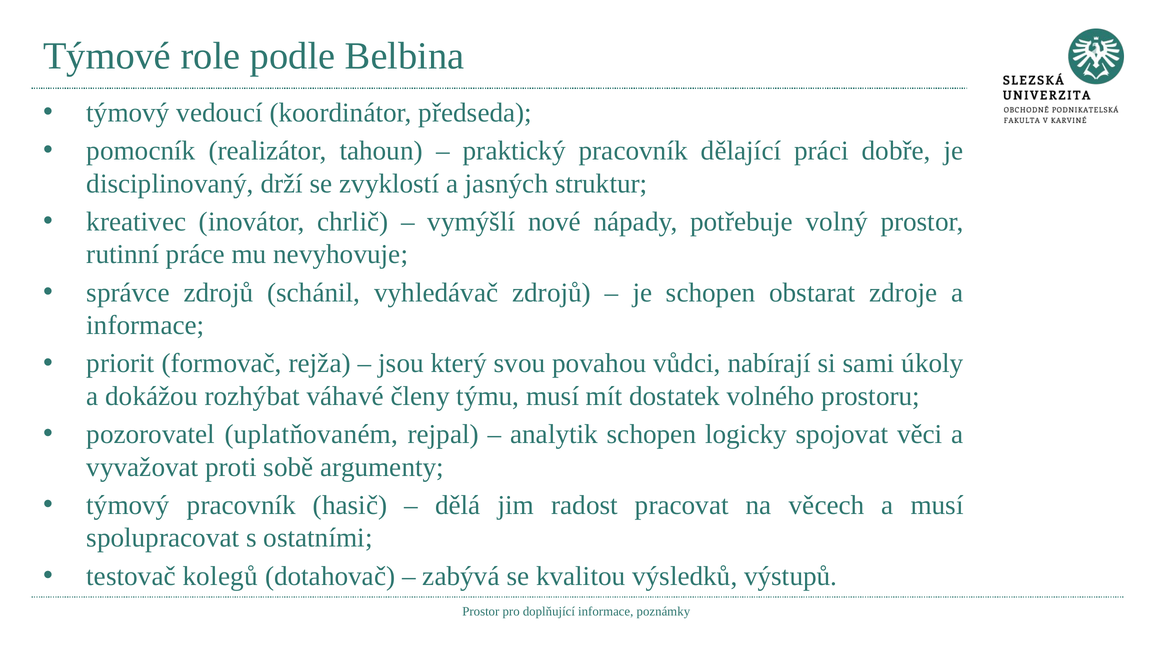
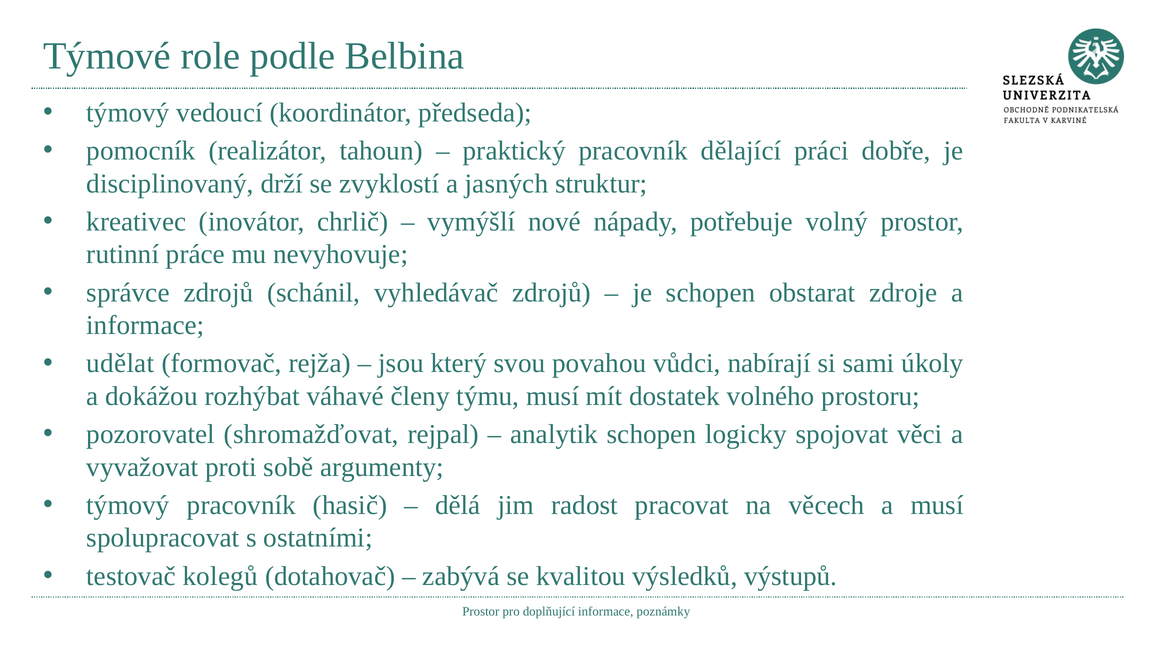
priorit: priorit -> udělat (120, 363)
uplatňovaném: uplatňovaném -> shromažďovat (311, 434)
